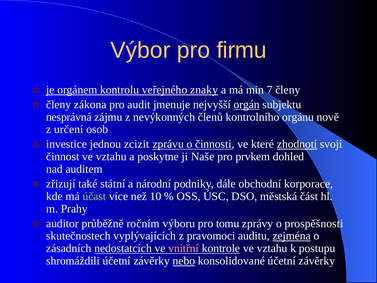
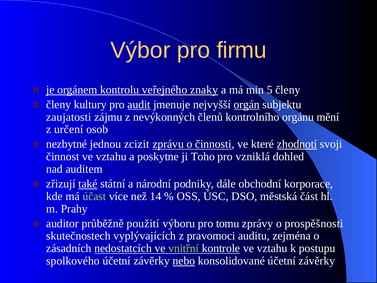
7: 7 -> 5 (270, 90)
zákona: zákona -> kultury (90, 104)
audit underline: none -> present (139, 104)
nesprávná: nesprávná -> zaujatosti (69, 117)
nově: nově -> mění (328, 117)
investice: investice -> nezbytné (67, 144)
Naše: Naše -> Toho (203, 156)
prvkem: prvkem -> vzniklá (253, 156)
také underline: none -> present (88, 184)
10: 10 -> 14 (156, 196)
ročním: ročním -> použití (143, 223)
zejména underline: present -> none (292, 236)
vnitřní colour: pink -> light green (184, 248)
shromáždili: shromáždili -> spolkového (73, 261)
